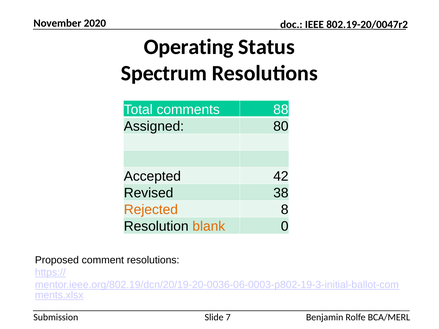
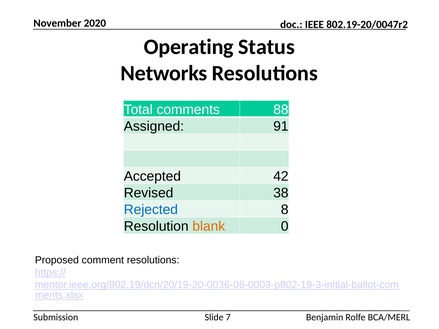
Spectrum: Spectrum -> Networks (164, 73)
80: 80 -> 91 (281, 126)
Rejected colour: orange -> blue (151, 210)
